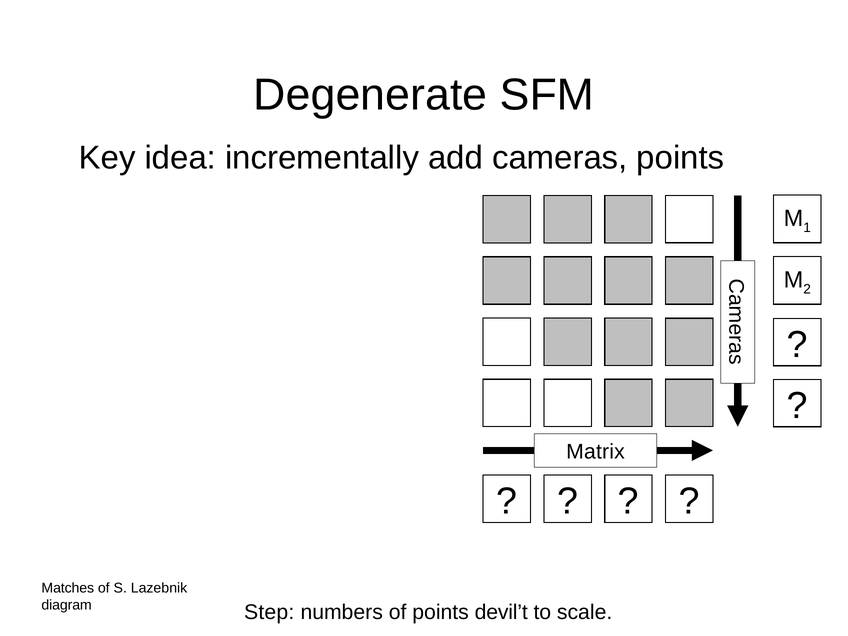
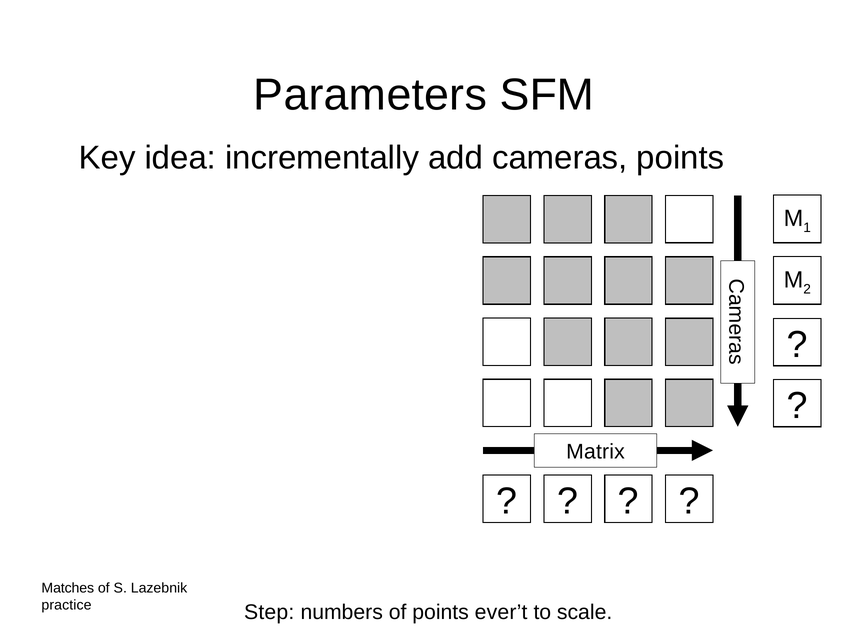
Degenerate: Degenerate -> Parameters (370, 95)
diagram: diagram -> practice (67, 605)
devil’t: devil’t -> ever’t (501, 612)
